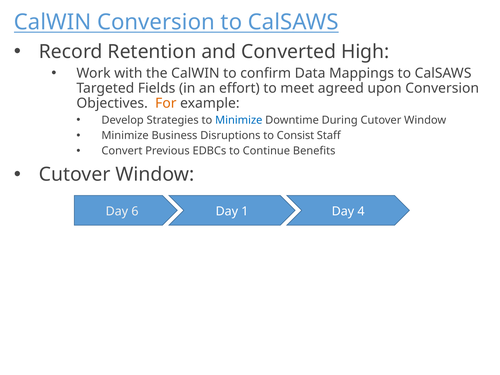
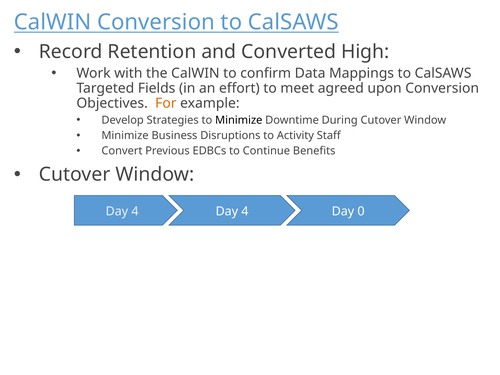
Minimize colour: blue -> black (239, 120)
Consist: Consist -> Activity (295, 136)
6: 6 -> 4 (135, 211)
1: 1 -> 4 (245, 211)
4: 4 -> 0 (361, 211)
